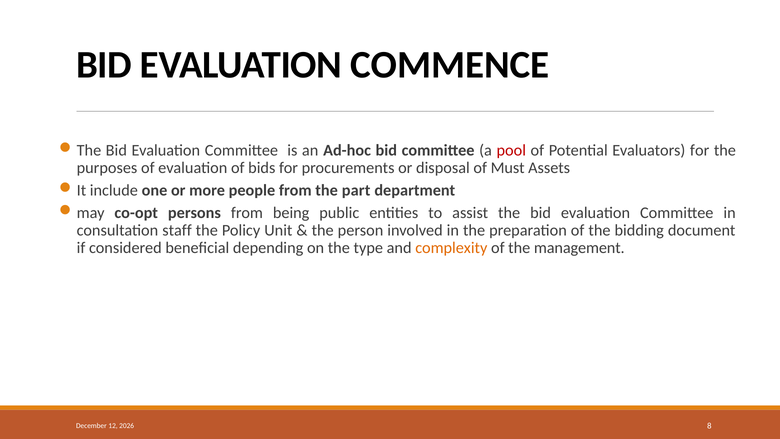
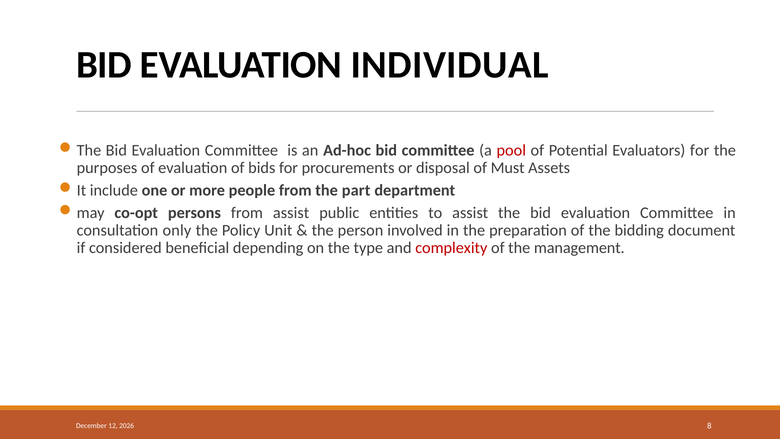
COMMENCE: COMMENCE -> INDIVIDUAL (449, 65)
from being: being -> assist (291, 213)
staff: staff -> only (177, 230)
complexity colour: orange -> red (451, 248)
